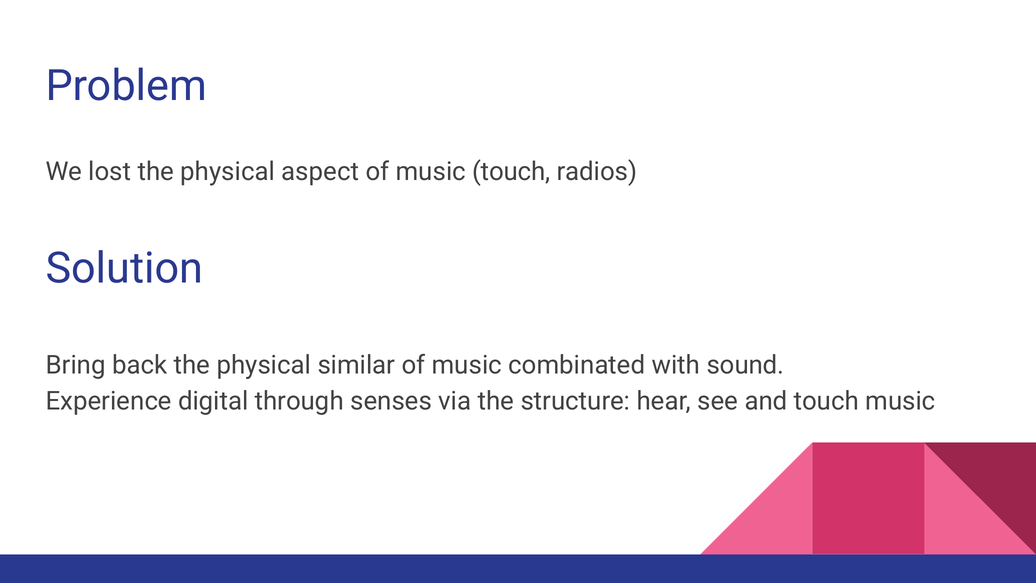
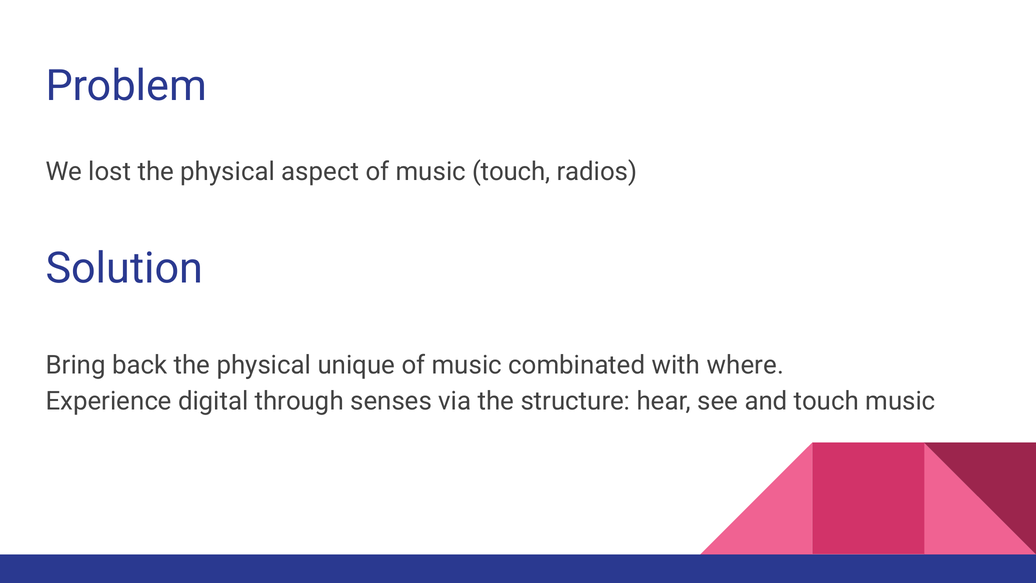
similar: similar -> unique (356, 365)
sound: sound -> where (745, 365)
